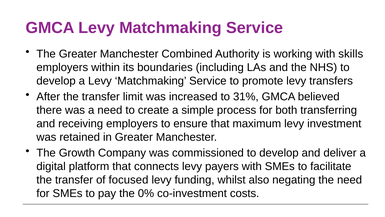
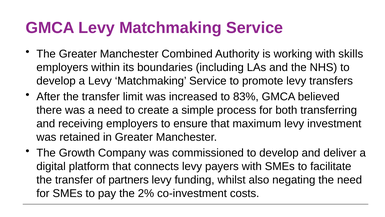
31%: 31% -> 83% (246, 96)
focused: focused -> partners (129, 180)
0%: 0% -> 2% (146, 193)
